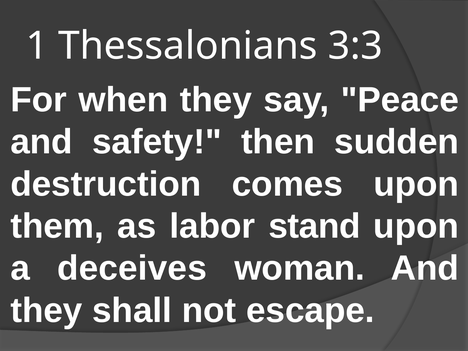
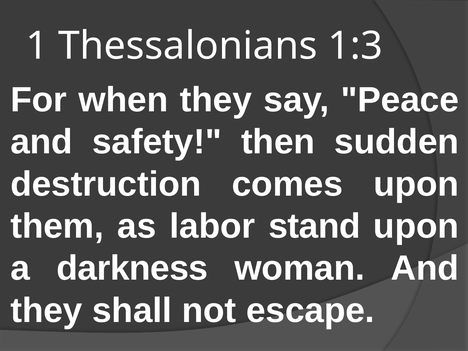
3:3: 3:3 -> 1:3 (355, 46)
deceives: deceives -> darkness (132, 268)
